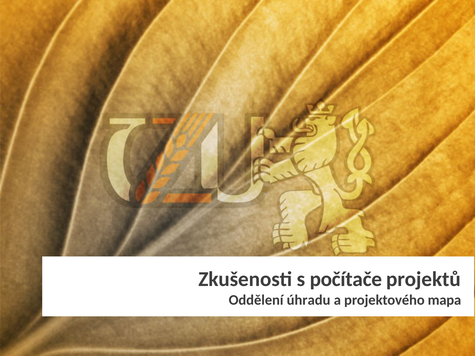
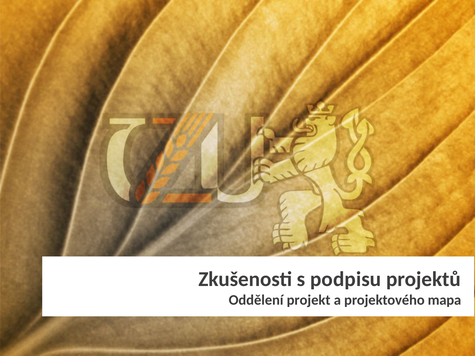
počítače: počítače -> podpisu (346, 279)
úhradu: úhradu -> projekt (309, 300)
